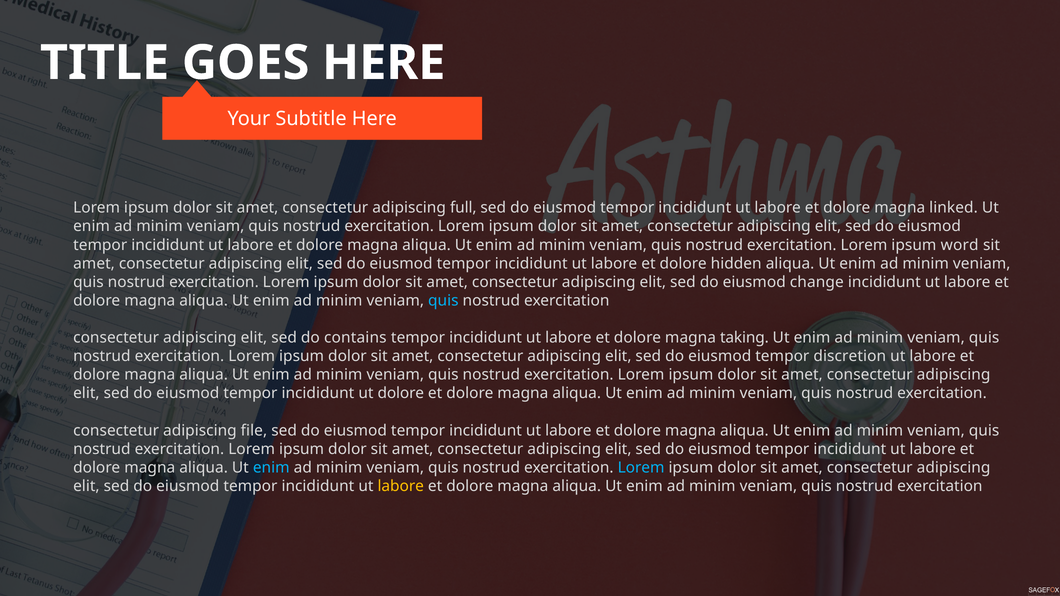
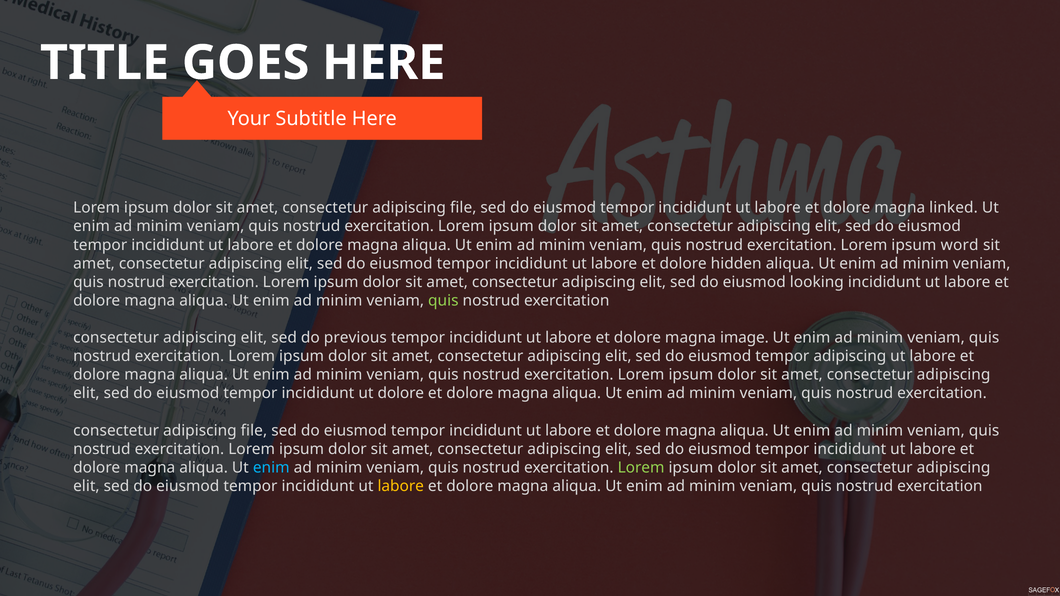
amet consectetur adipiscing full: full -> file (463, 208)
change: change -> looking (817, 282)
quis colour: light blue -> light green (443, 301)
contains: contains -> previous (355, 338)
taking: taking -> image (744, 338)
tempor discretion: discretion -> adipiscing (850, 356)
Lorem colour: light blue -> light green (641, 468)
